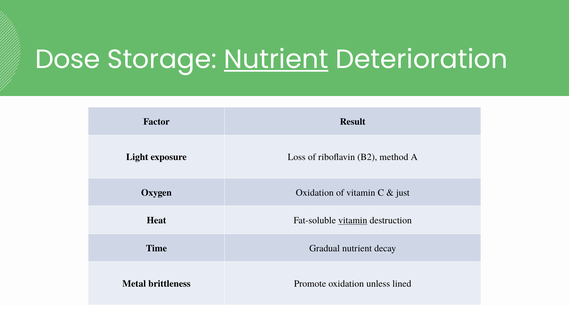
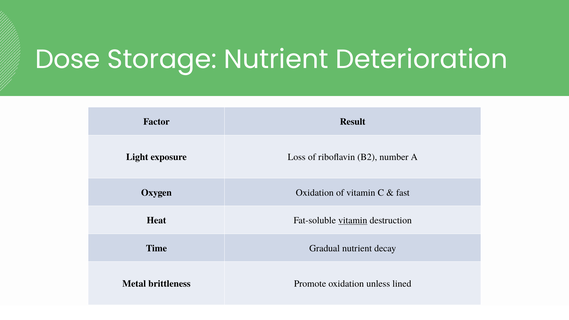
Nutrient underline: present -> none (276, 59)
method: method -> number (394, 157)
just: just -> fast (403, 193)
